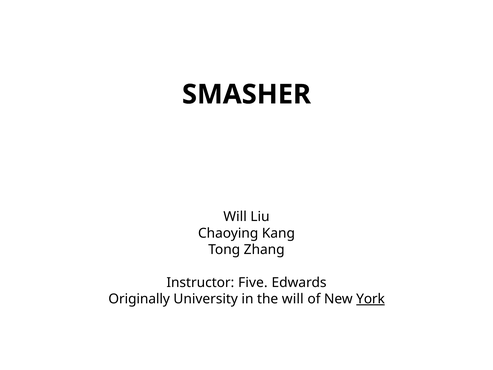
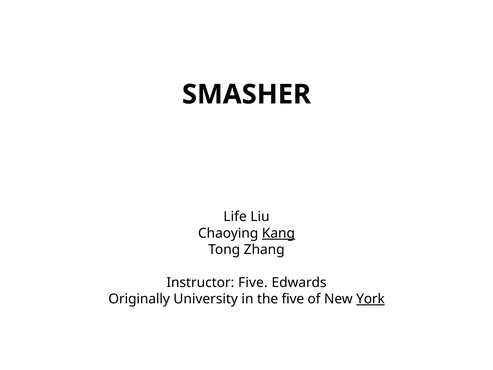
Will: Will -> Life (235, 217)
Kang underline: none -> present (278, 233)
the will: will -> five (293, 299)
